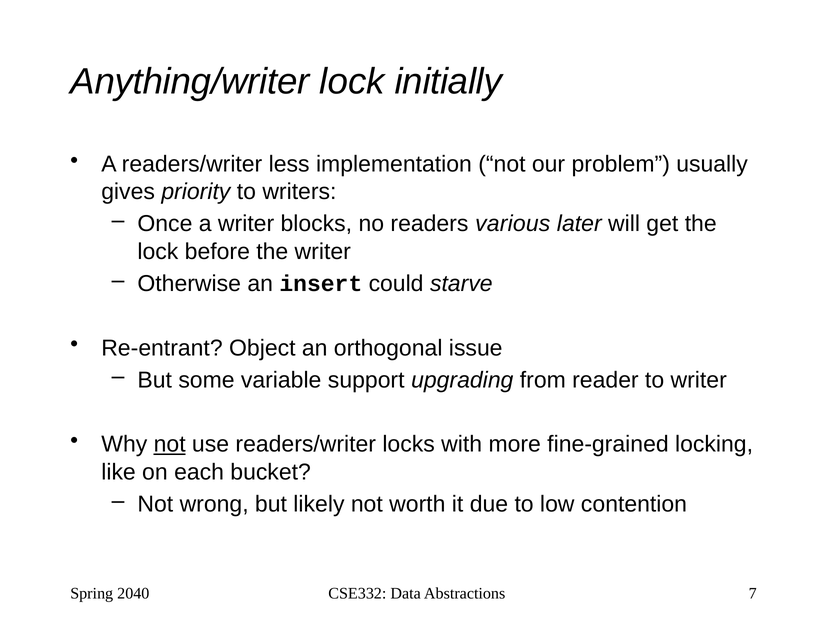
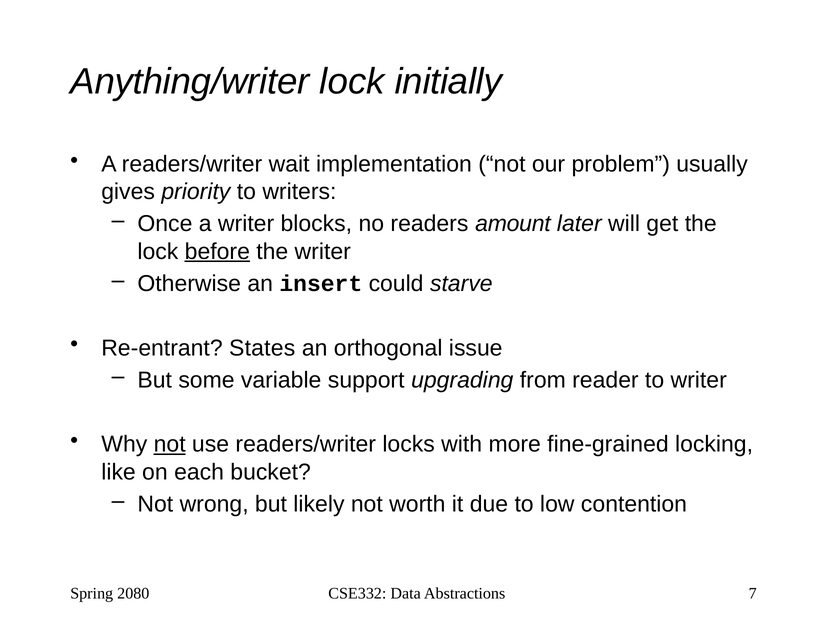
less: less -> wait (289, 164)
various: various -> amount (513, 224)
before underline: none -> present (217, 252)
Object: Object -> States (262, 348)
2040: 2040 -> 2080 (133, 594)
